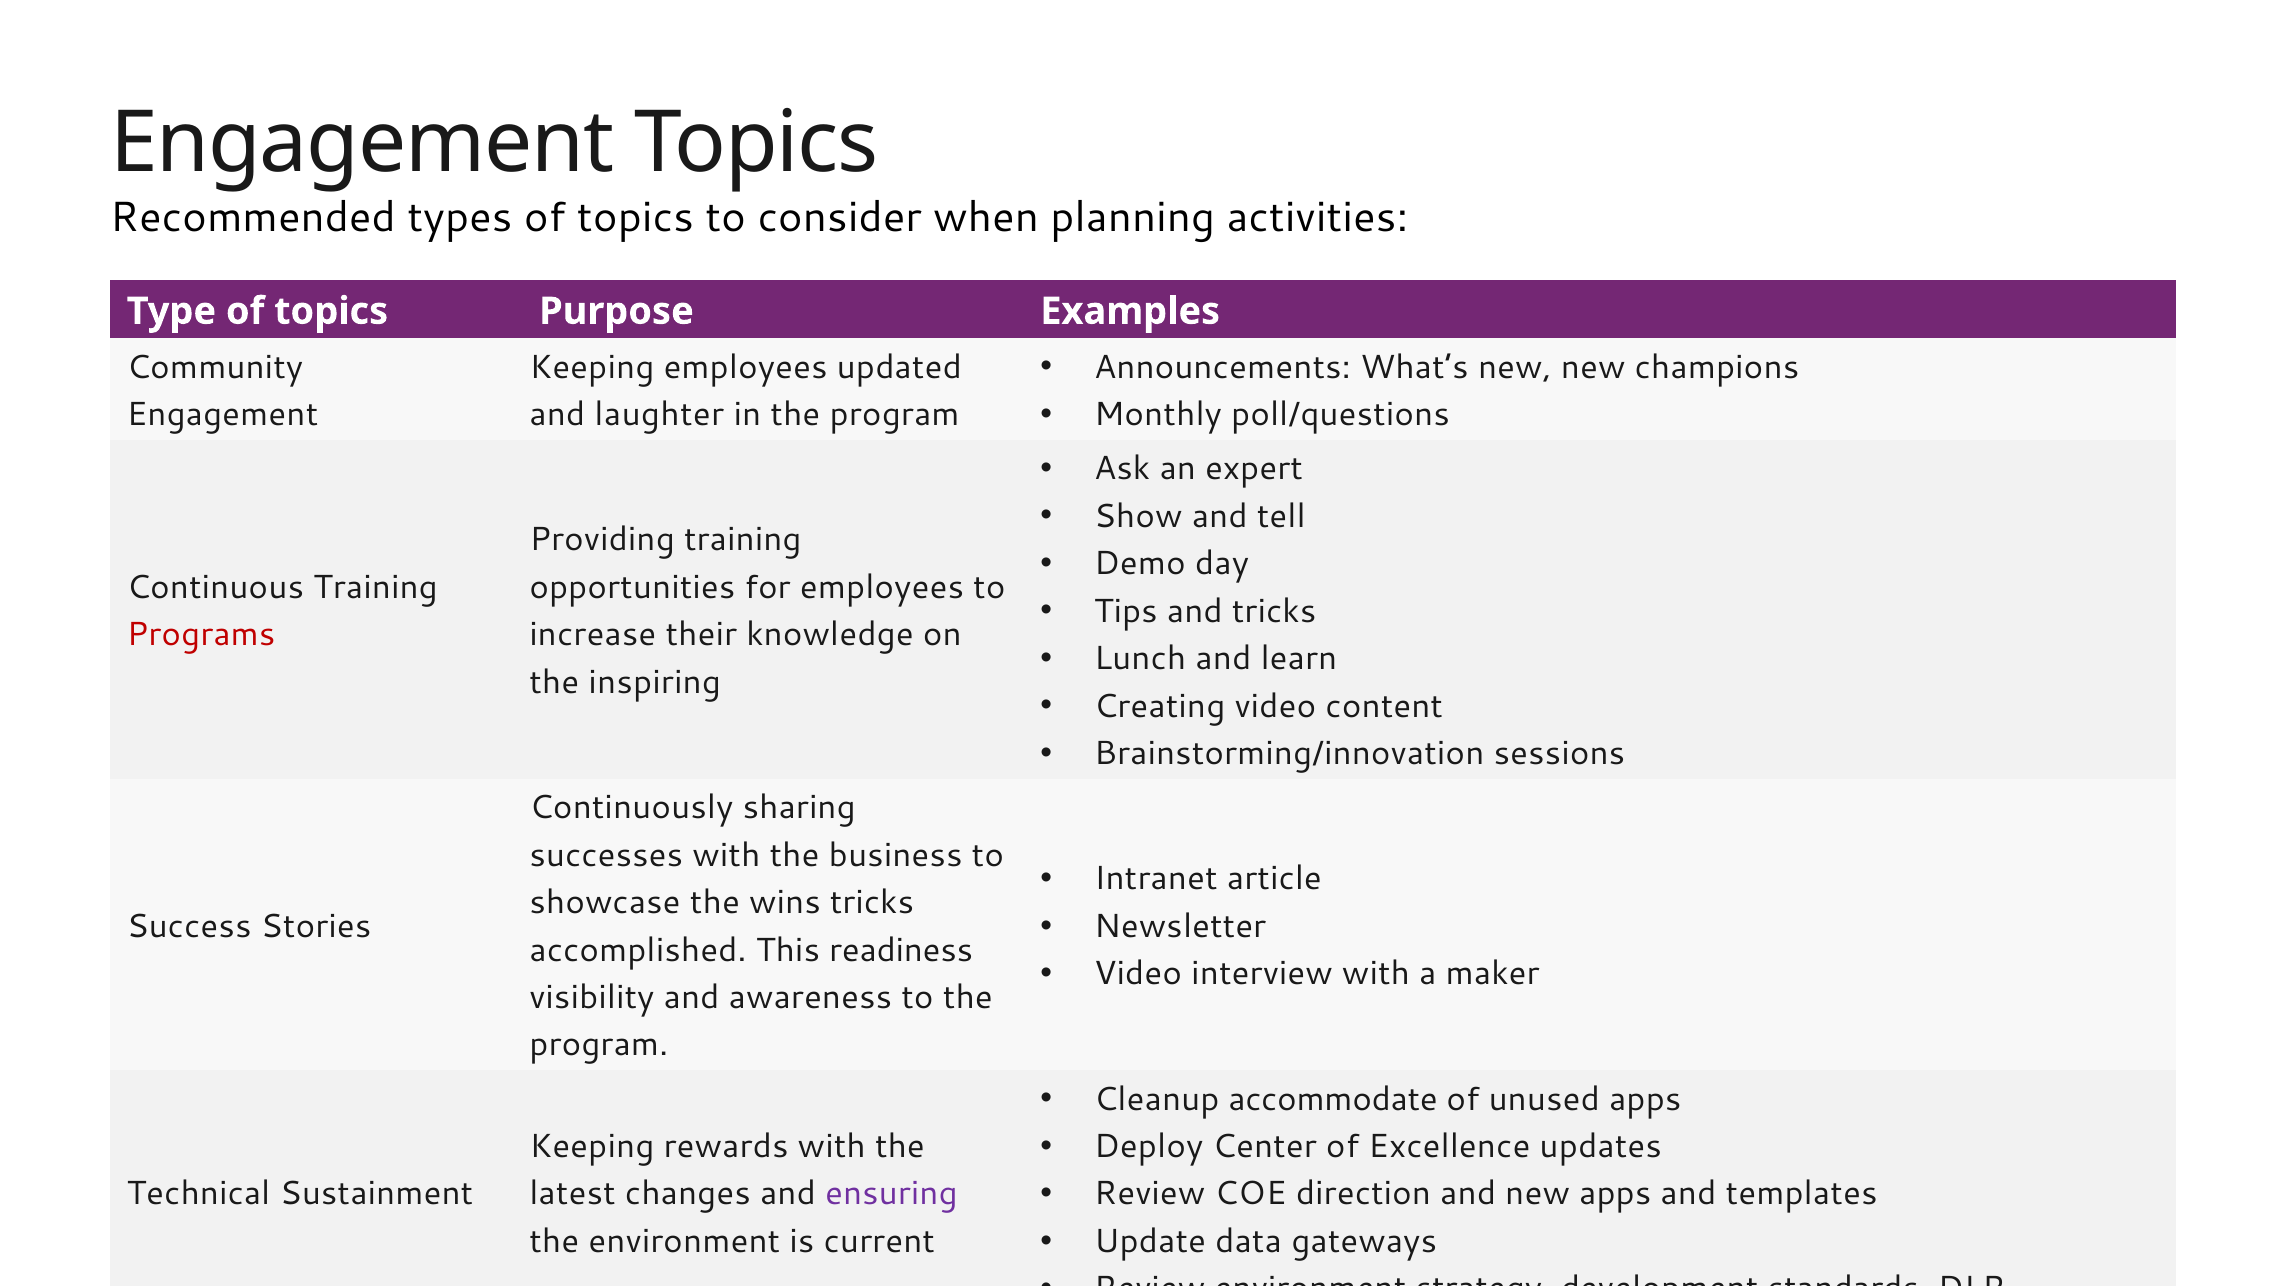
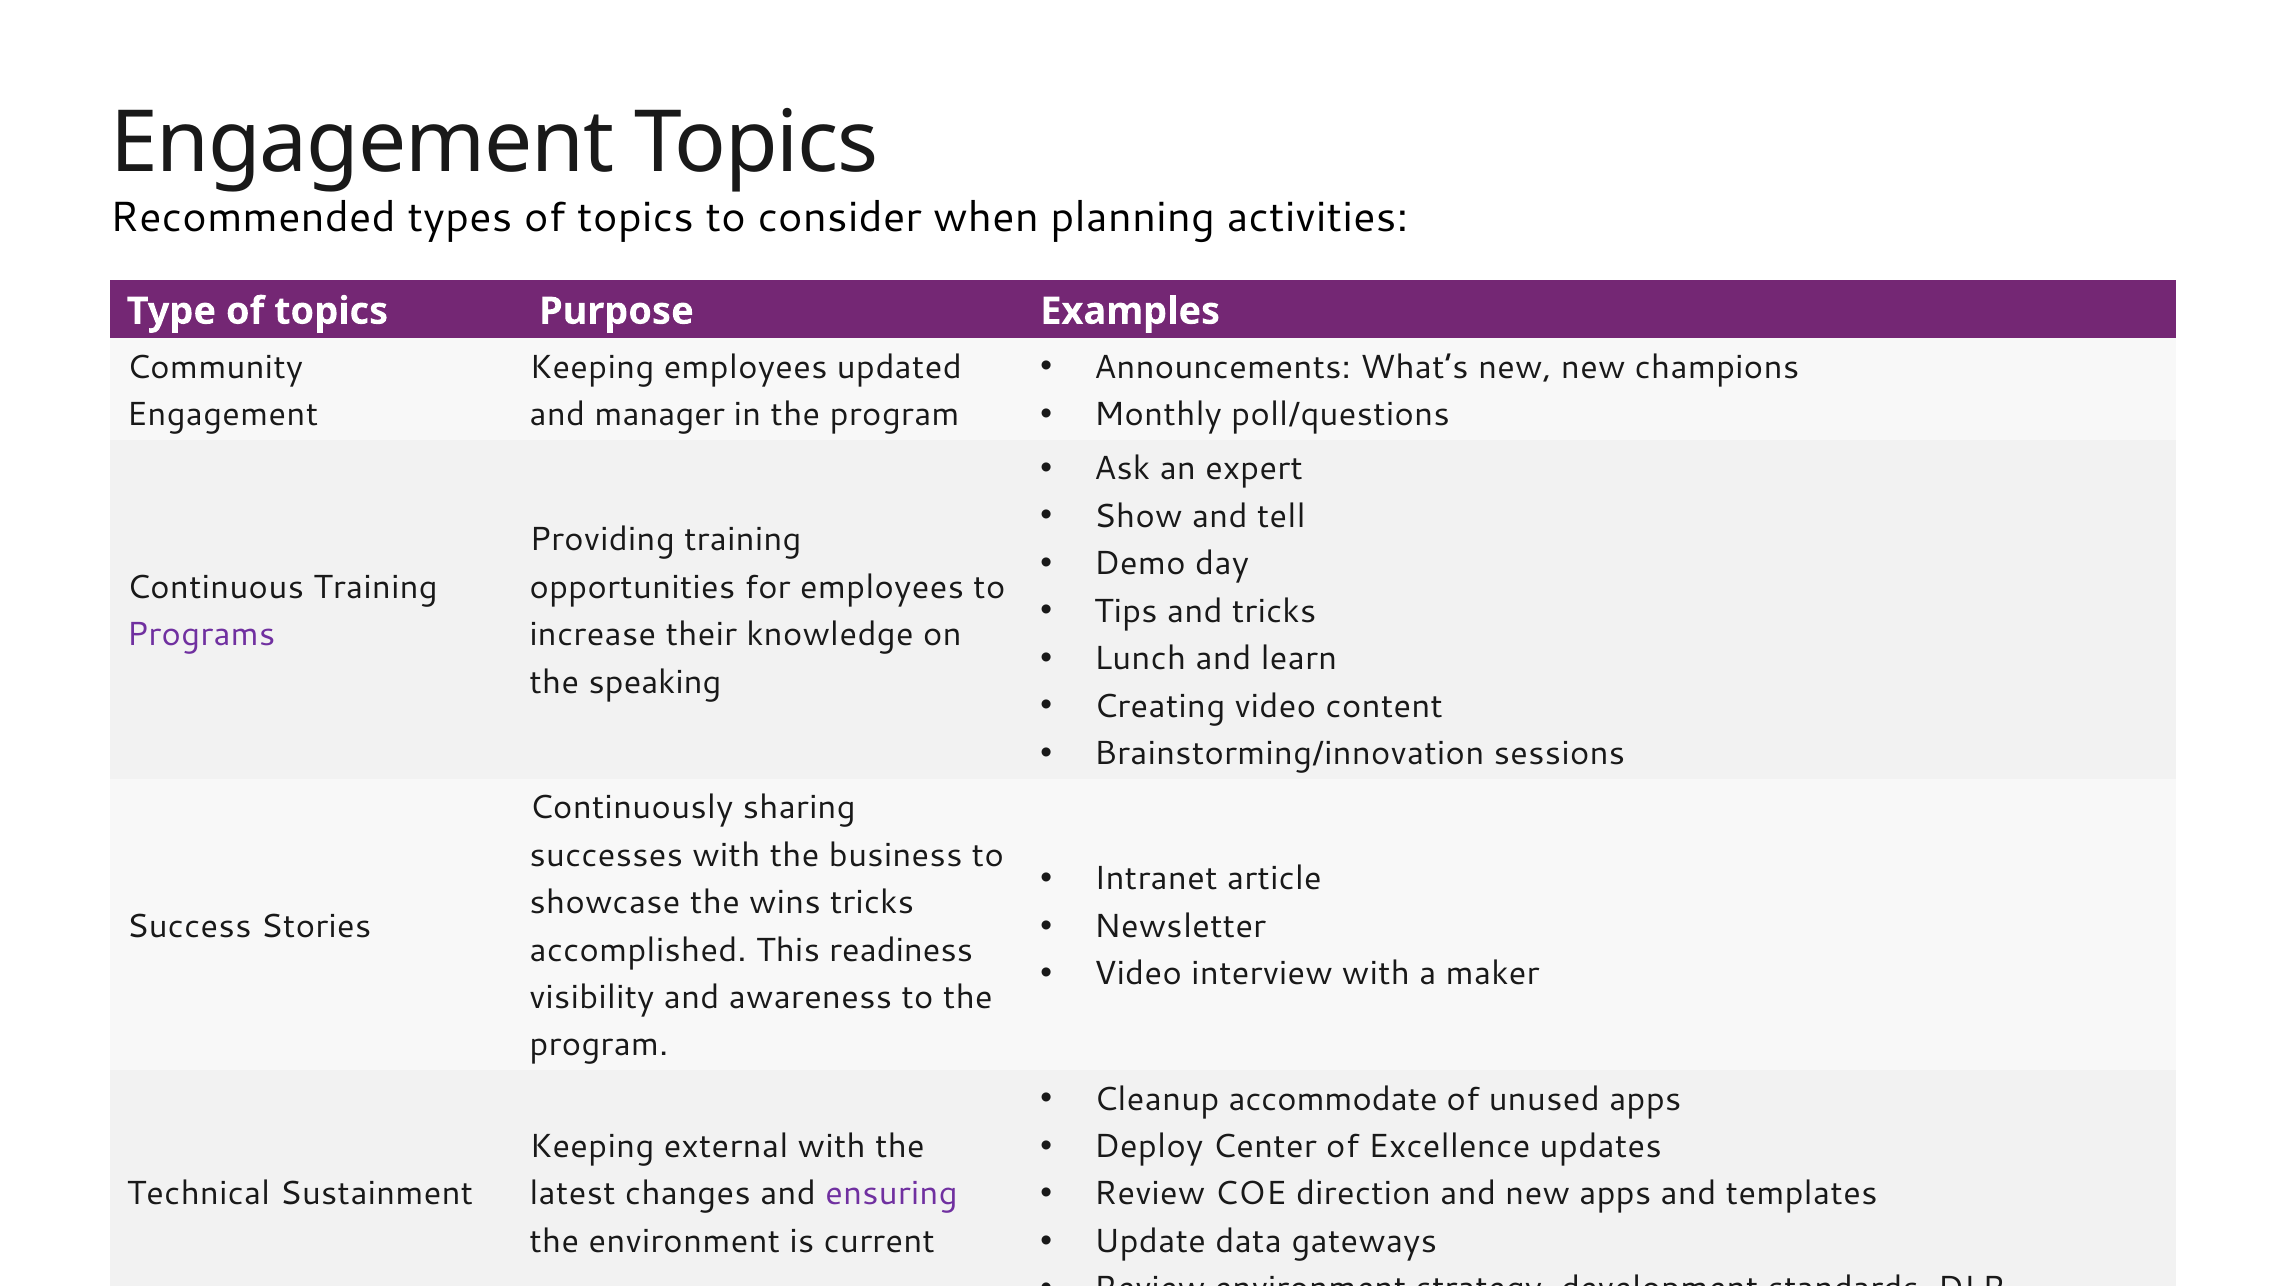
laughter: laughter -> manager (660, 415)
Programs colour: red -> purple (201, 635)
inspiring: inspiring -> speaking (655, 682)
rewards: rewards -> external (726, 1146)
